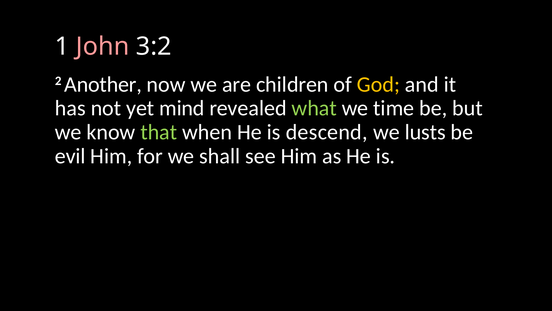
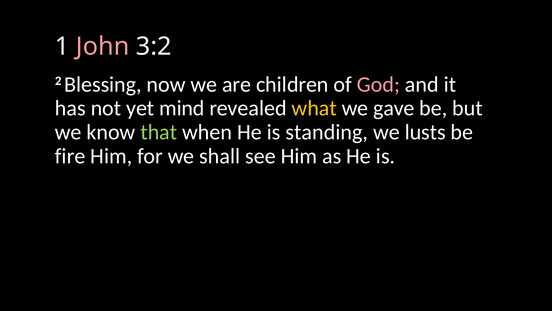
Another: Another -> Blessing (103, 84)
God colour: yellow -> pink (378, 84)
what colour: light green -> yellow (314, 108)
time: time -> gave (394, 108)
descend: descend -> standing (327, 132)
evil: evil -> fire (70, 156)
